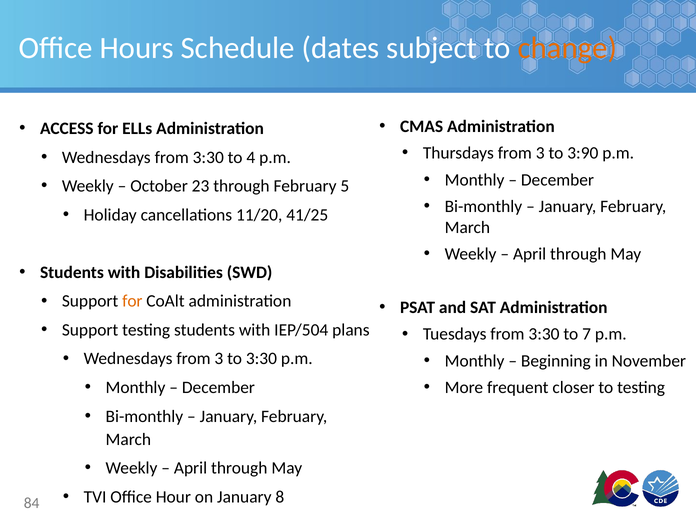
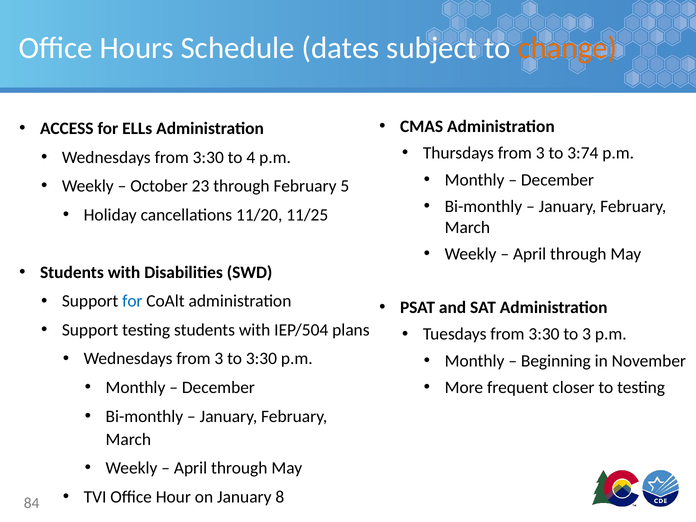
3:90: 3:90 -> 3:74 (583, 153)
41/25: 41/25 -> 11/25 (307, 215)
for colour: orange -> blue (132, 301)
to 7: 7 -> 3 (587, 334)
